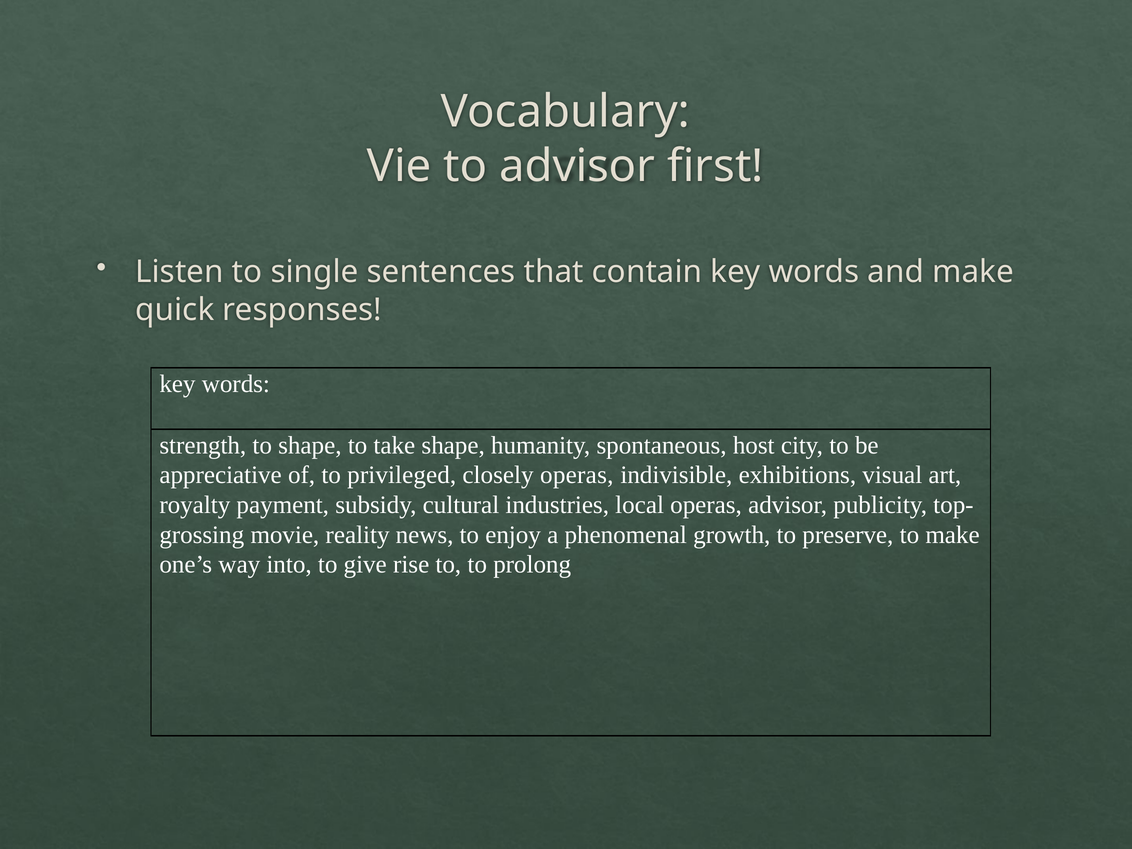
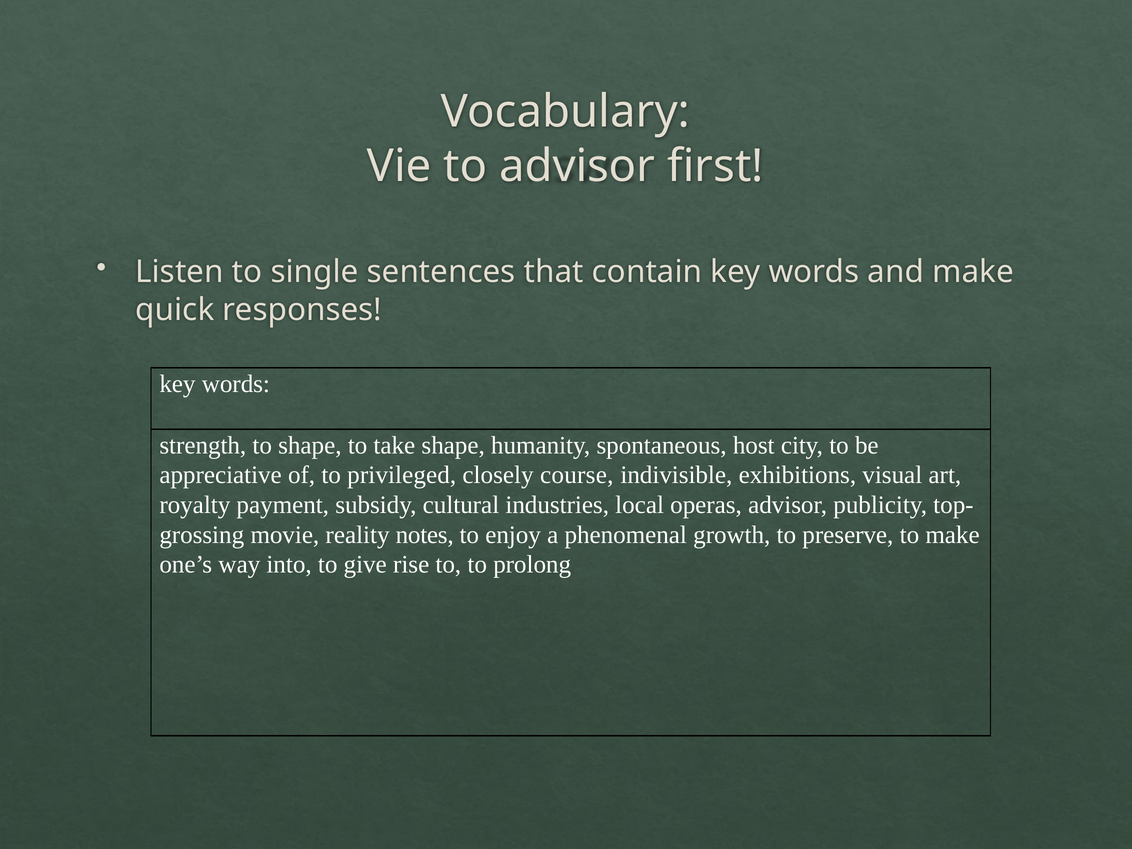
closely operas: operas -> course (577, 475)
news: news -> notes (425, 535)
